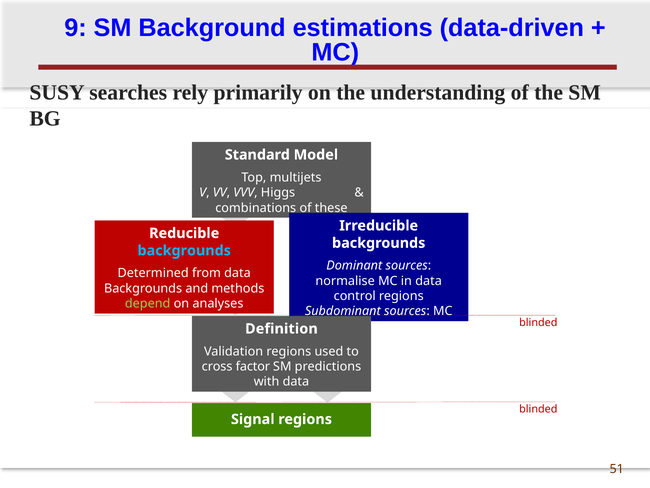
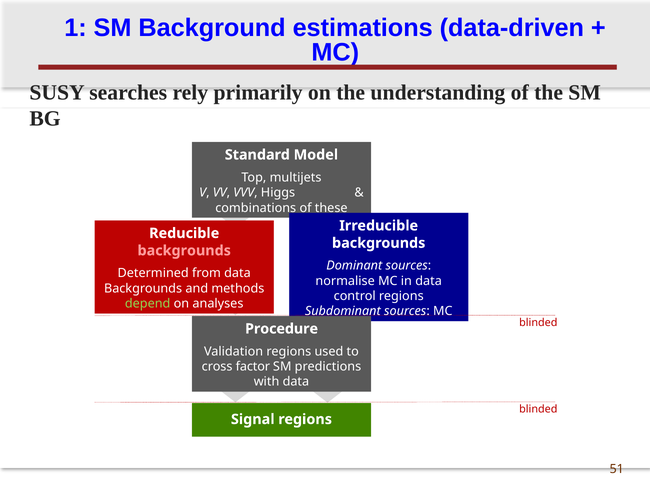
9: 9 -> 1 (75, 28)
backgrounds colour: light blue -> pink (184, 250)
Definition: Definition -> Procedure (282, 328)
